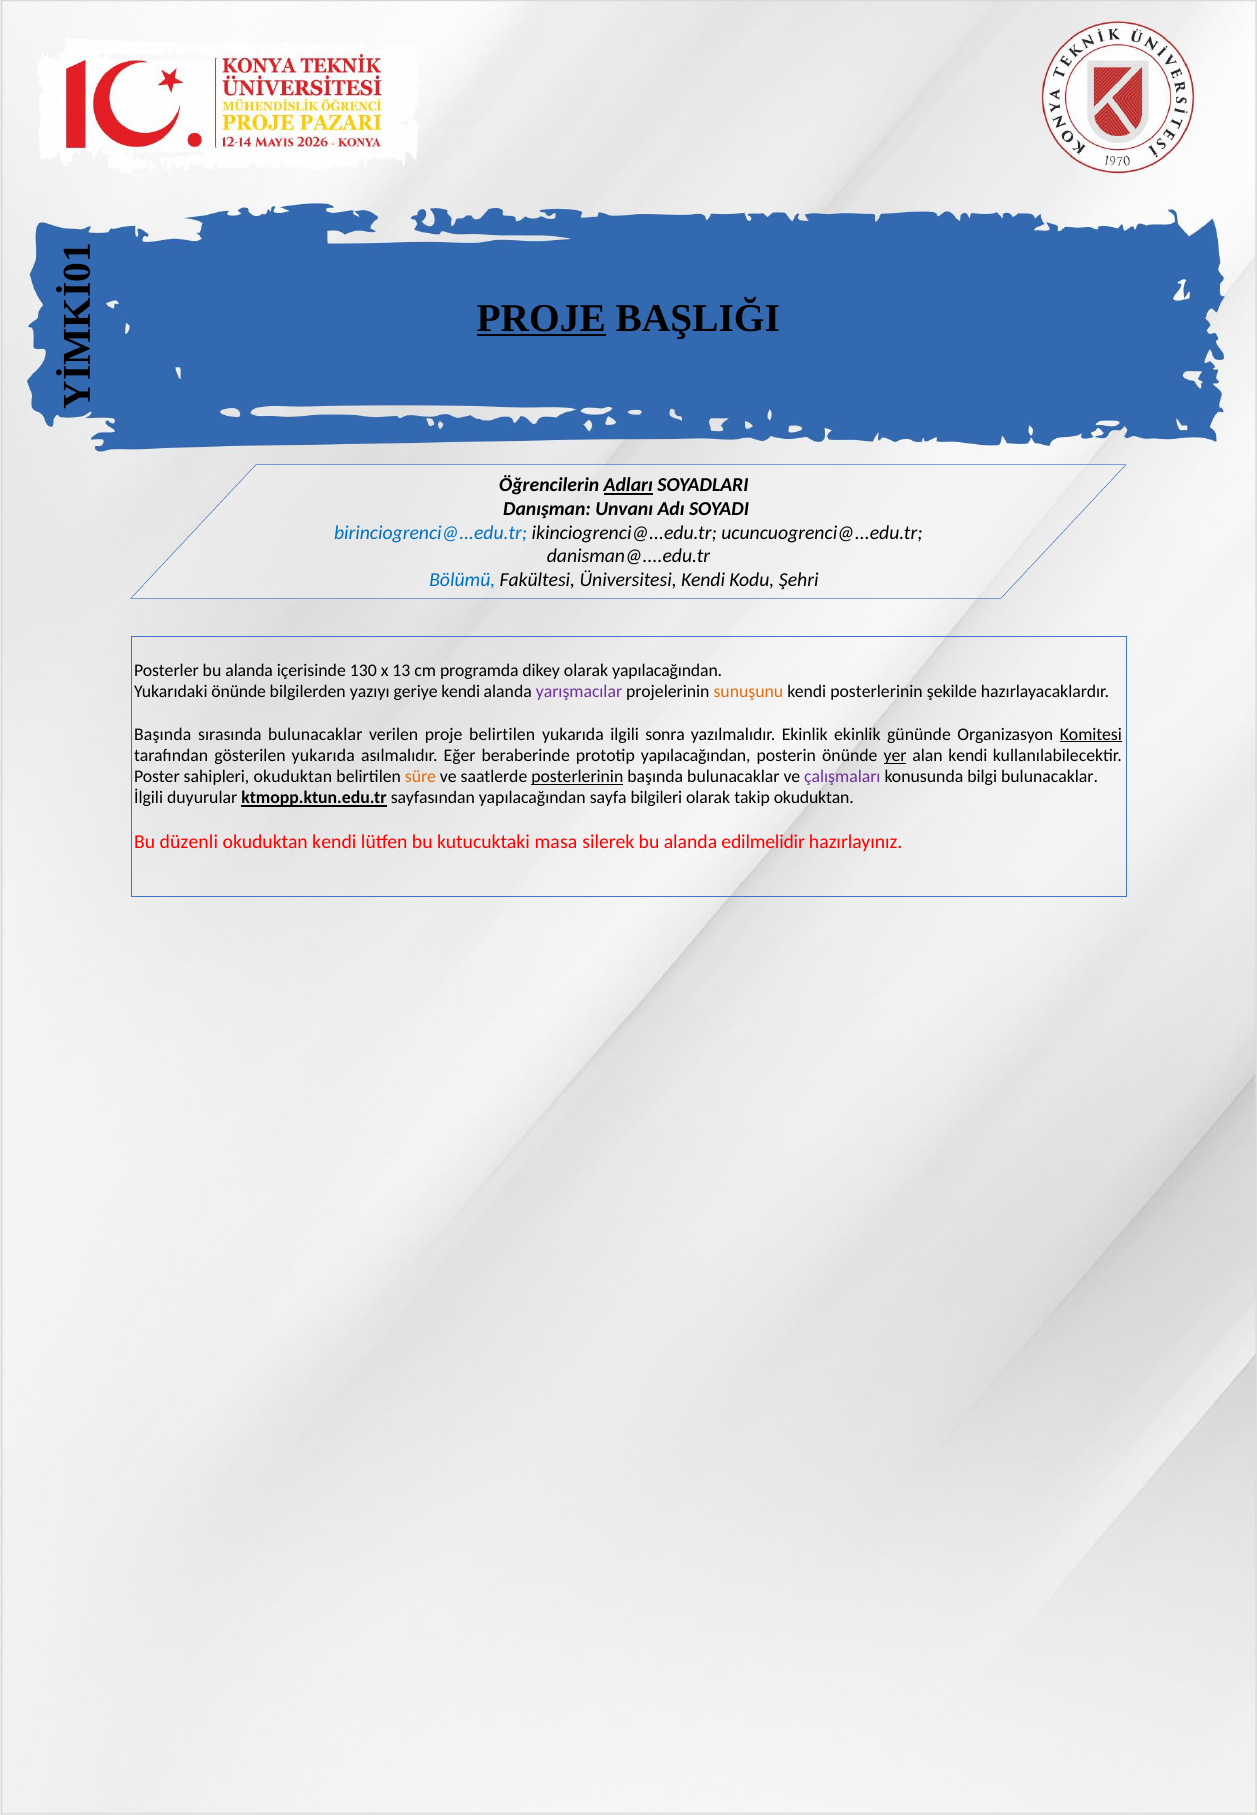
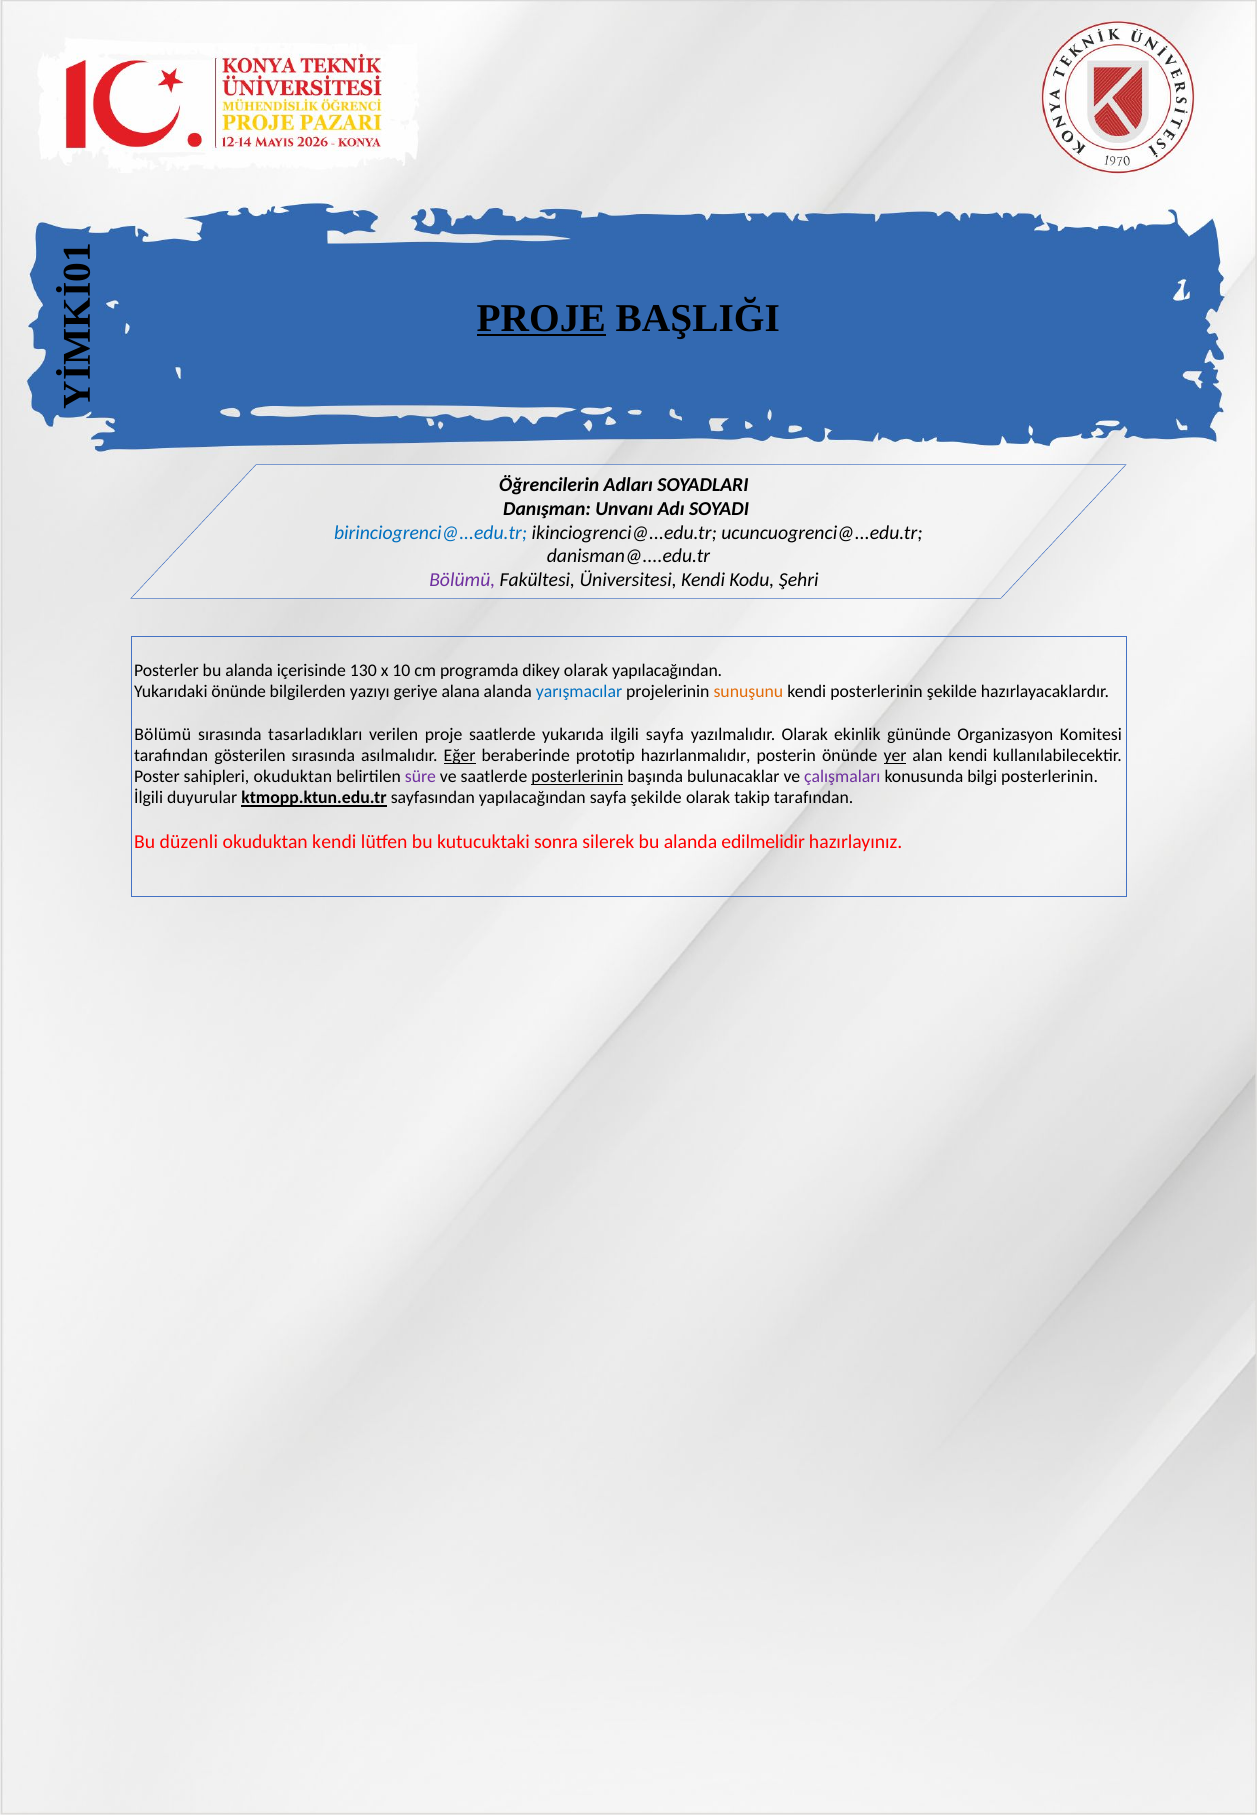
Adları underline: present -> none (628, 486)
Bölümü colour: blue -> purple (462, 580)
13: 13 -> 10 (401, 671)
geriye kendi: kendi -> alana (461, 692)
yarışmacılar colour: purple -> blue (579, 692)
Başında: Başında -> Bölümü (163, 735)
sırasında bulunacaklar: bulunacaklar -> tasarladıkları (315, 735)
proje belirtilen: belirtilen -> saatlerde (502, 735)
ilgili sonra: sonra -> sayfa (665, 735)
yazılmalıdır Ekinlik: Ekinlik -> Olarak (805, 735)
Komitesi underline: present -> none (1091, 735)
gösterilen yukarıda: yukarıda -> sırasında (323, 756)
Eğer underline: none -> present (460, 756)
prototip yapılacağından: yapılacağından -> hazırlanmalıdır (696, 756)
süre colour: orange -> purple (421, 777)
bilgi bulunacaklar: bulunacaklar -> posterlerinin (1050, 777)
sayfa bilgileri: bilgileri -> şekilde (656, 798)
takip okuduktan: okuduktan -> tarafından (814, 798)
masa: masa -> sonra (556, 842)
